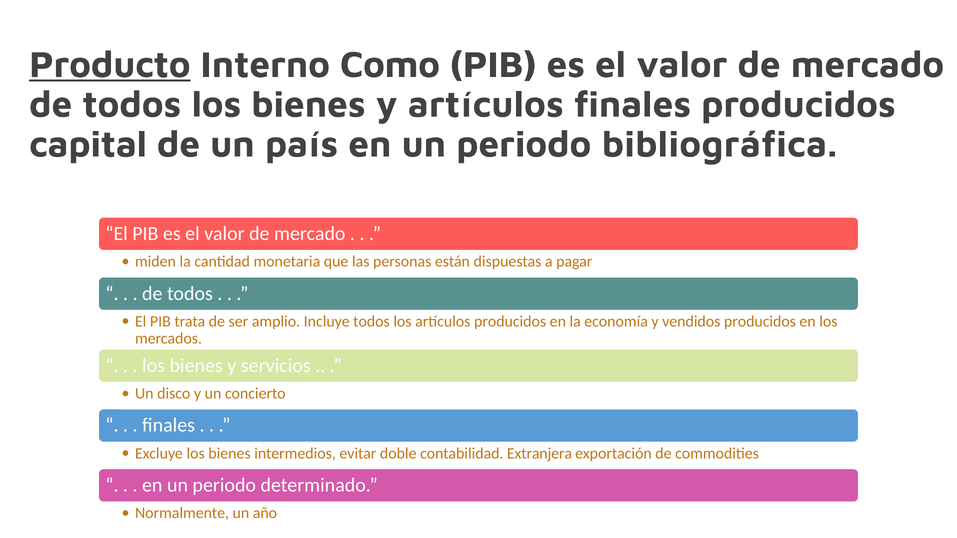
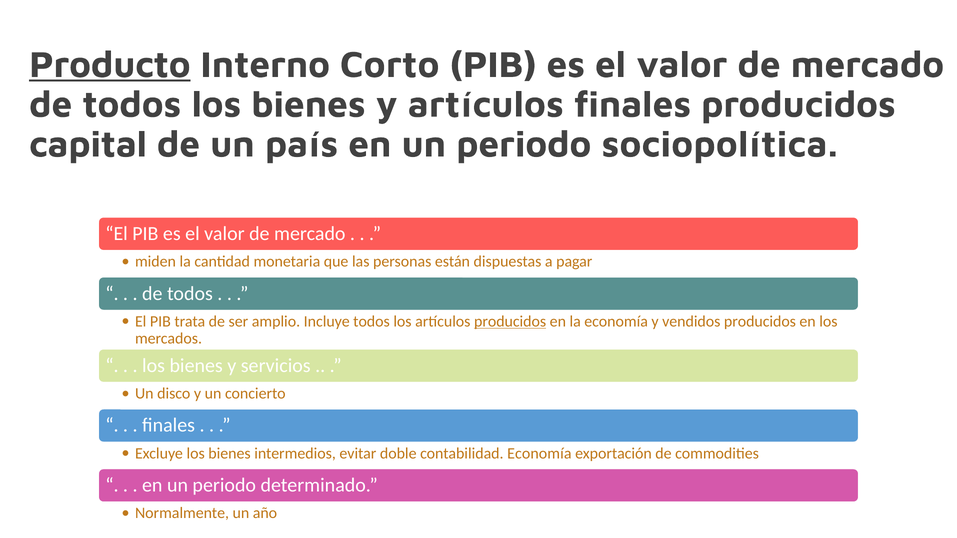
Como: Como -> Corto (390, 65)
bibliográfica: bibliográfica -> sociopolítica (719, 144)
producidos underline: none -> present (510, 322)
contabilidad Extranjera: Extranjera -> Economía (539, 454)
